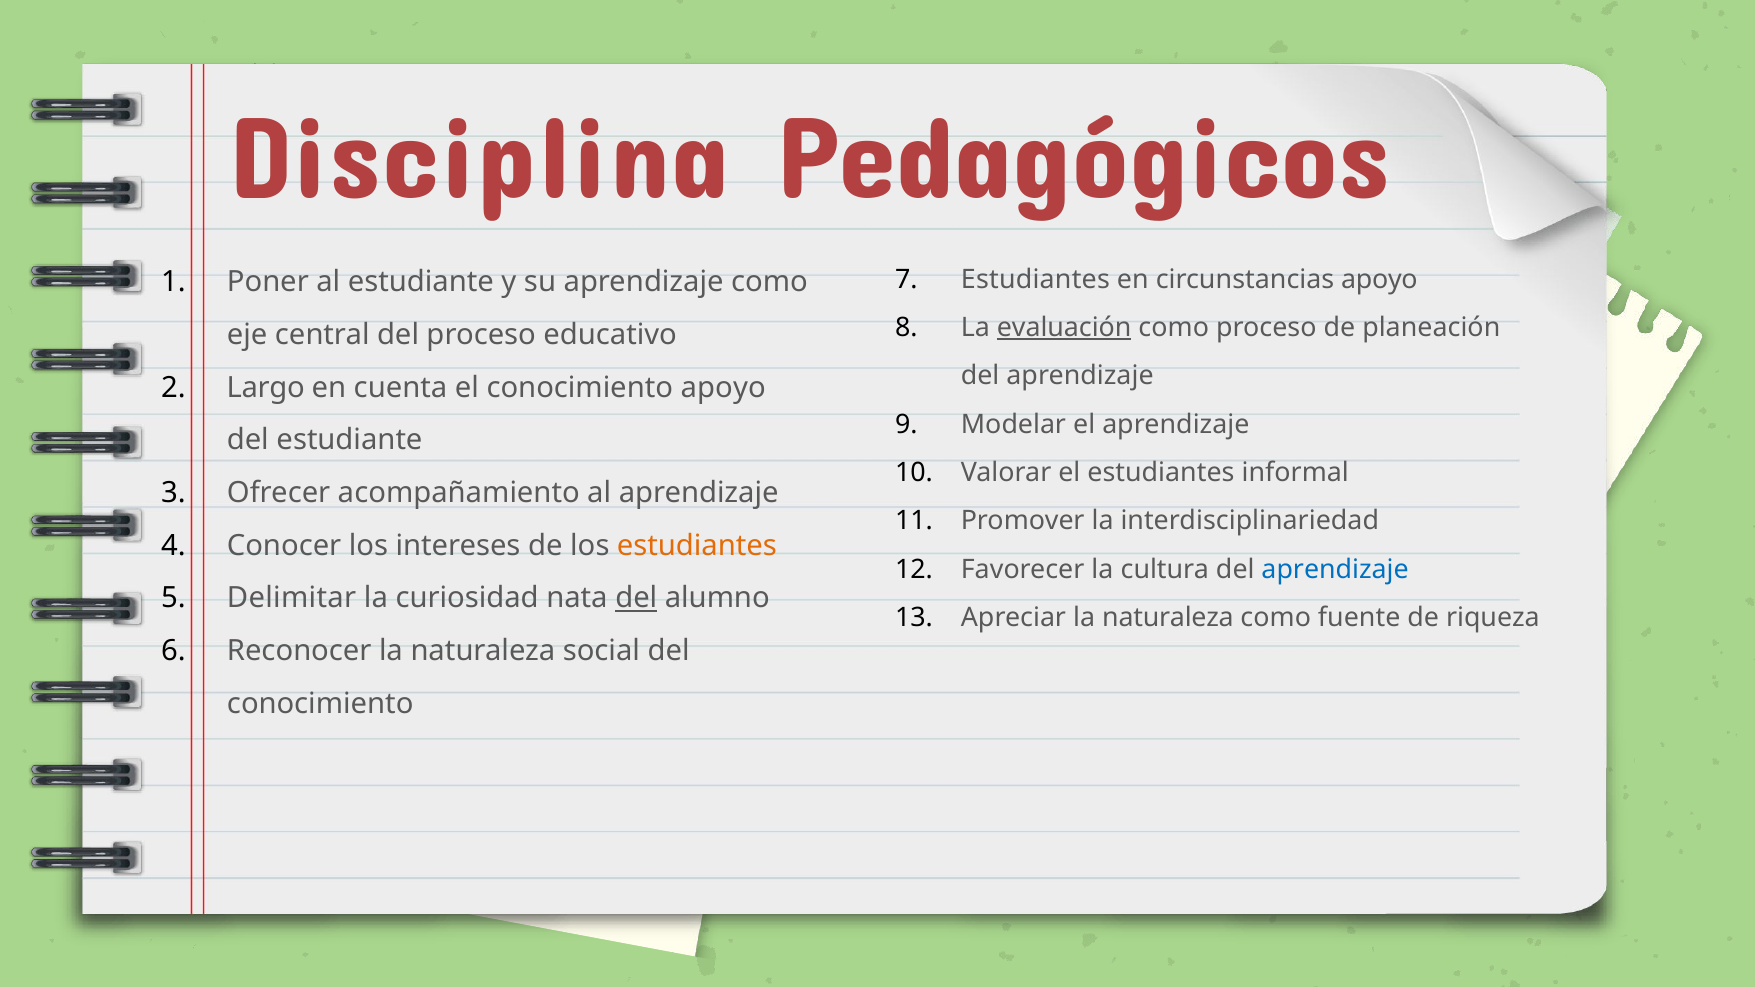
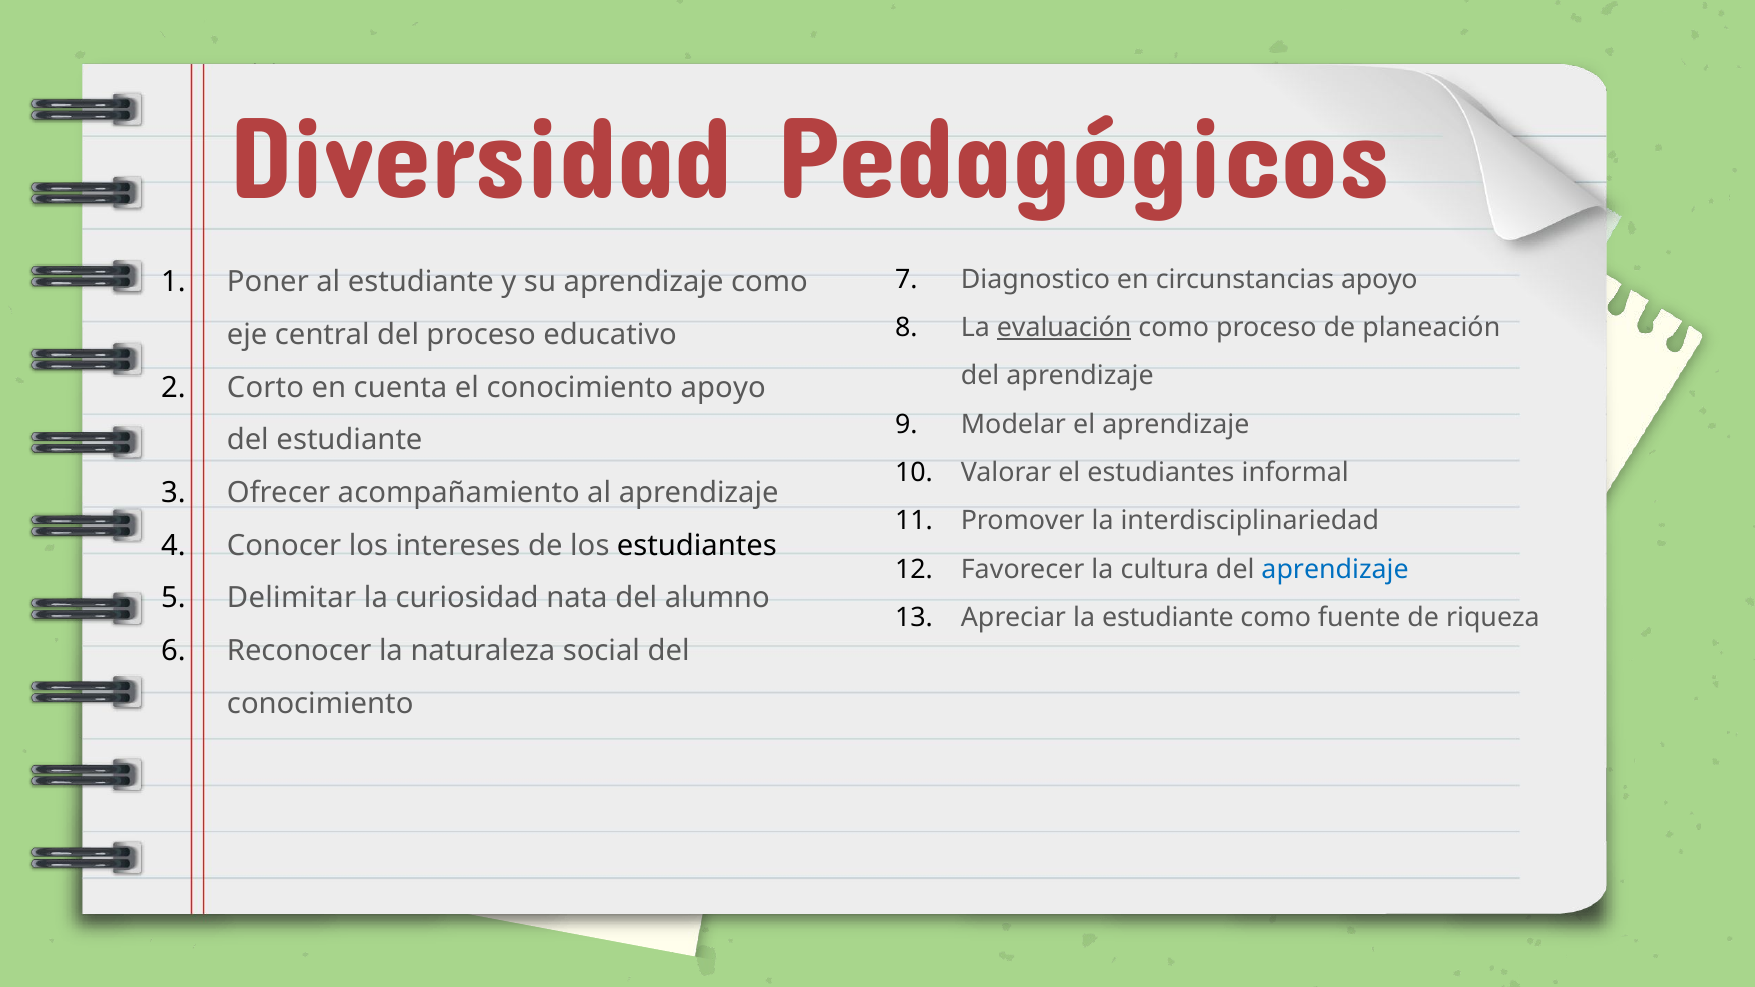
Disciplina: Disciplina -> Diversidad (481, 160)
Estudiantes: Estudiantes -> Diagnostico (1036, 279)
Largo: Largo -> Corto (265, 388)
estudiantes colour: orange -> black (697, 546)
del underline: present -> none (636, 598)
Apreciar la naturaleza: naturaleza -> estudiante (1168, 618)
